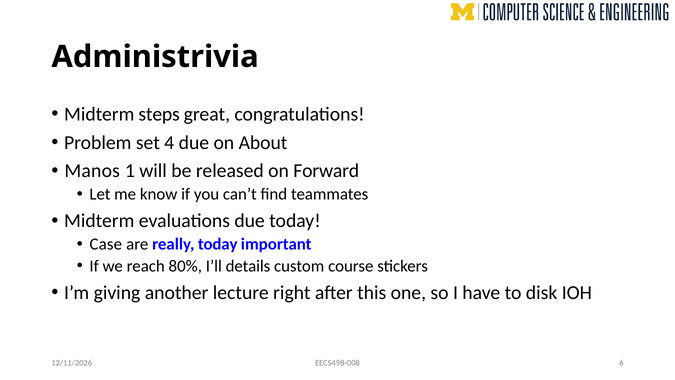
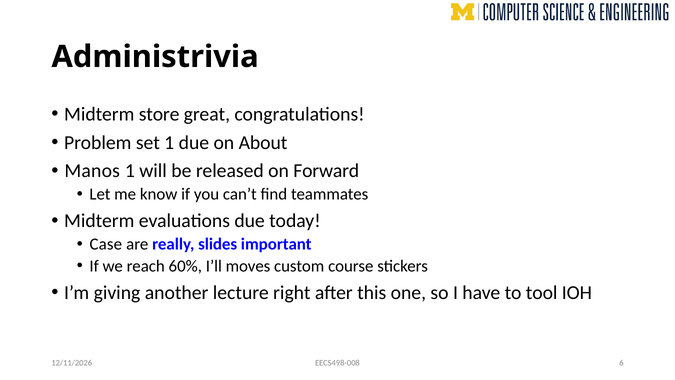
steps: steps -> store (159, 114)
set 4: 4 -> 1 (169, 142)
really today: today -> slides (218, 244)
80%: 80% -> 60% (185, 266)
details: details -> moves (248, 266)
disk: disk -> tool (542, 293)
